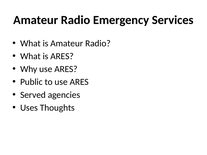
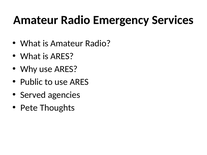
Uses: Uses -> Pete (29, 108)
